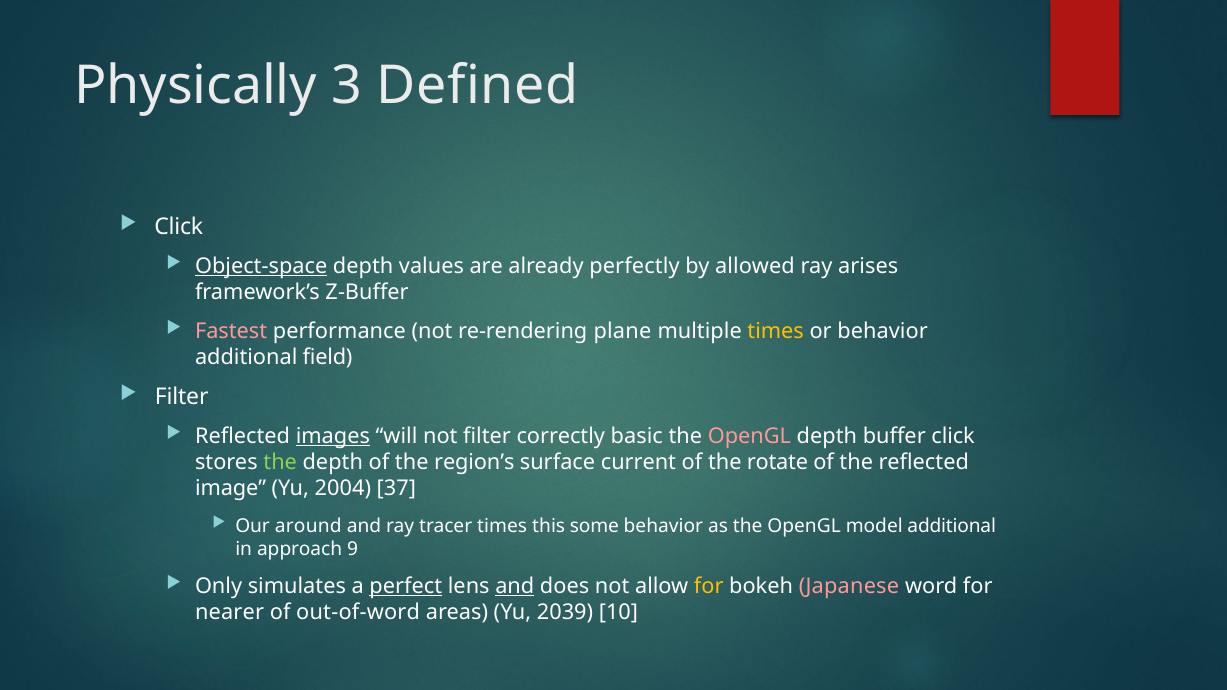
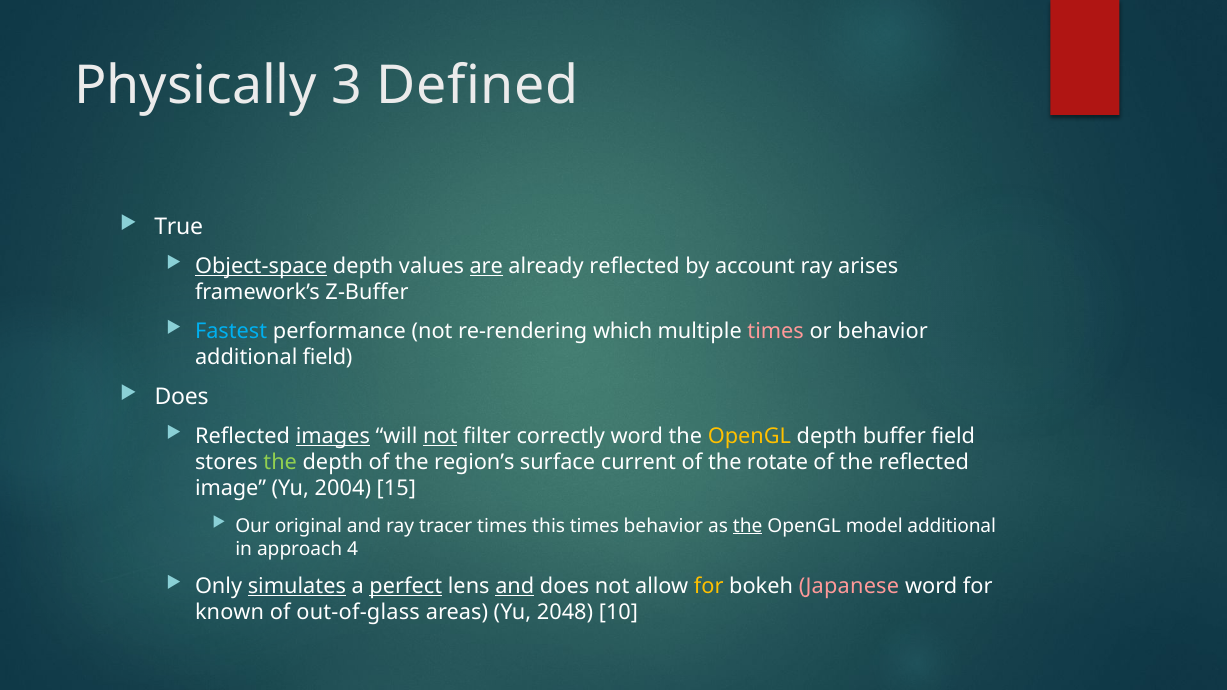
Click: Click -> True (179, 227)
are underline: none -> present (486, 266)
already perfectly: perfectly -> reflected (635, 266)
allowed: allowed -> account (755, 266)
Fastest colour: pink -> light blue (231, 331)
plane: plane -> which (623, 331)
times colour: yellow -> pink (776, 331)
Filter: Filter -> Does (182, 397)
not underline: none -> present (440, 436)
correctly basic: basic -> word (637, 436)
OpenGL colour: pink -> yellow (749, 436)
buffer click: click -> field (953, 436)
37: 37 -> 15 (396, 489)
around: around -> original (308, 526)
this some: some -> times (594, 526)
the underline: none -> present (748, 526)
9: 9 -> 4 (353, 549)
simulates underline: none -> present (297, 586)
nearer: nearer -> known (230, 612)
out-of-word: out-of-word -> out-of-glass (358, 612)
2039: 2039 -> 2048 (565, 612)
